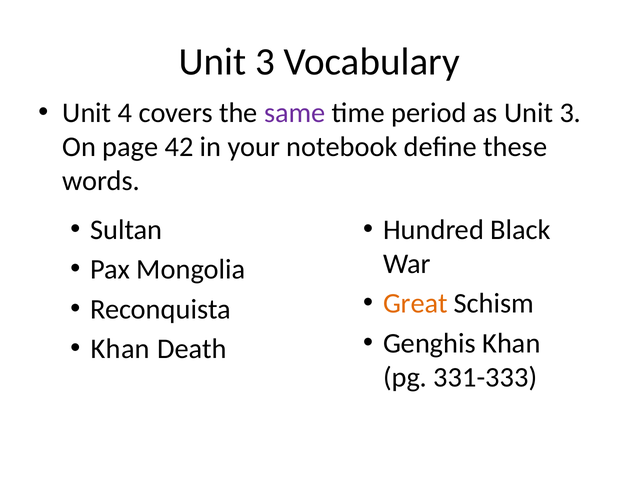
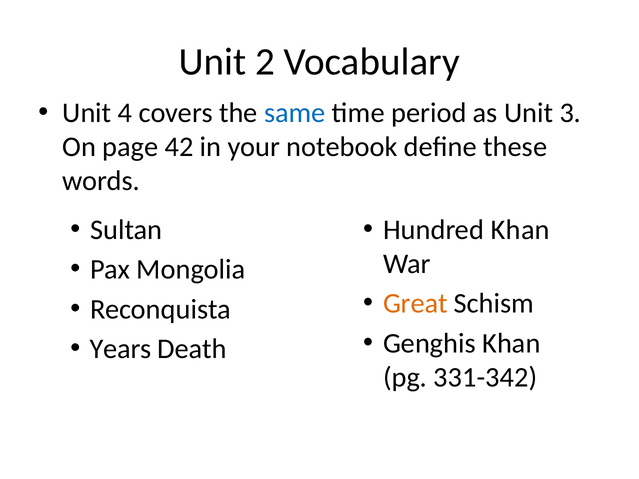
3: 3 -> 2 (265, 62)
same colour: purple -> blue (295, 113)
Hundred Black: Black -> Khan (520, 230)
Khan: Khan -> Years (121, 349)
331-333: 331-333 -> 331-342 (485, 378)
